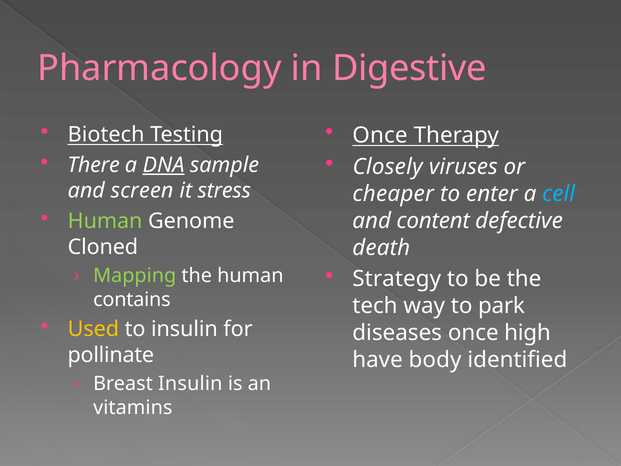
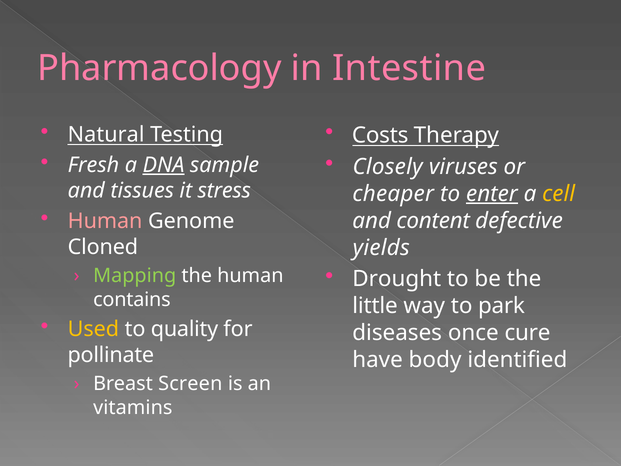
Digestive: Digestive -> Intestine (409, 68)
Biotech: Biotech -> Natural (106, 135)
Once: Once -> Costs (380, 135)
There: There -> Fresh (93, 165)
screen: screen -> tissues (142, 191)
enter underline: none -> present (492, 194)
cell colour: light blue -> yellow (559, 194)
Human colour: light green -> pink (105, 221)
death: death -> yields (381, 248)
Strategy: Strategy -> Drought (397, 279)
tech: tech -> little (375, 306)
to insulin: insulin -> quality (184, 329)
high: high -> cure (527, 333)
Breast Insulin: Insulin -> Screen (190, 384)
